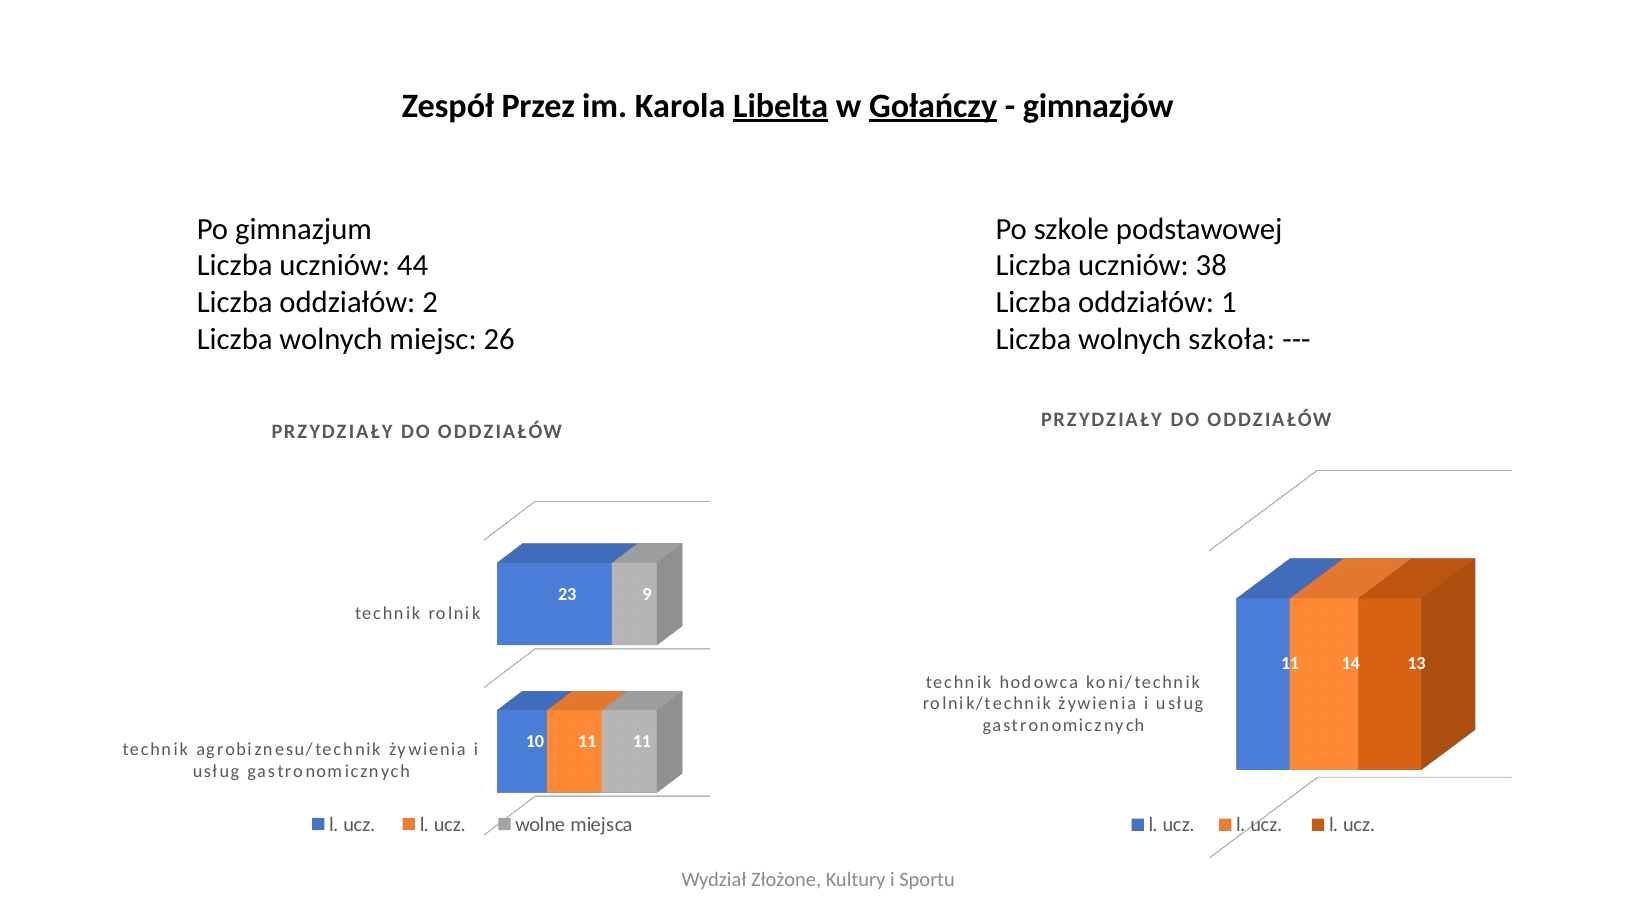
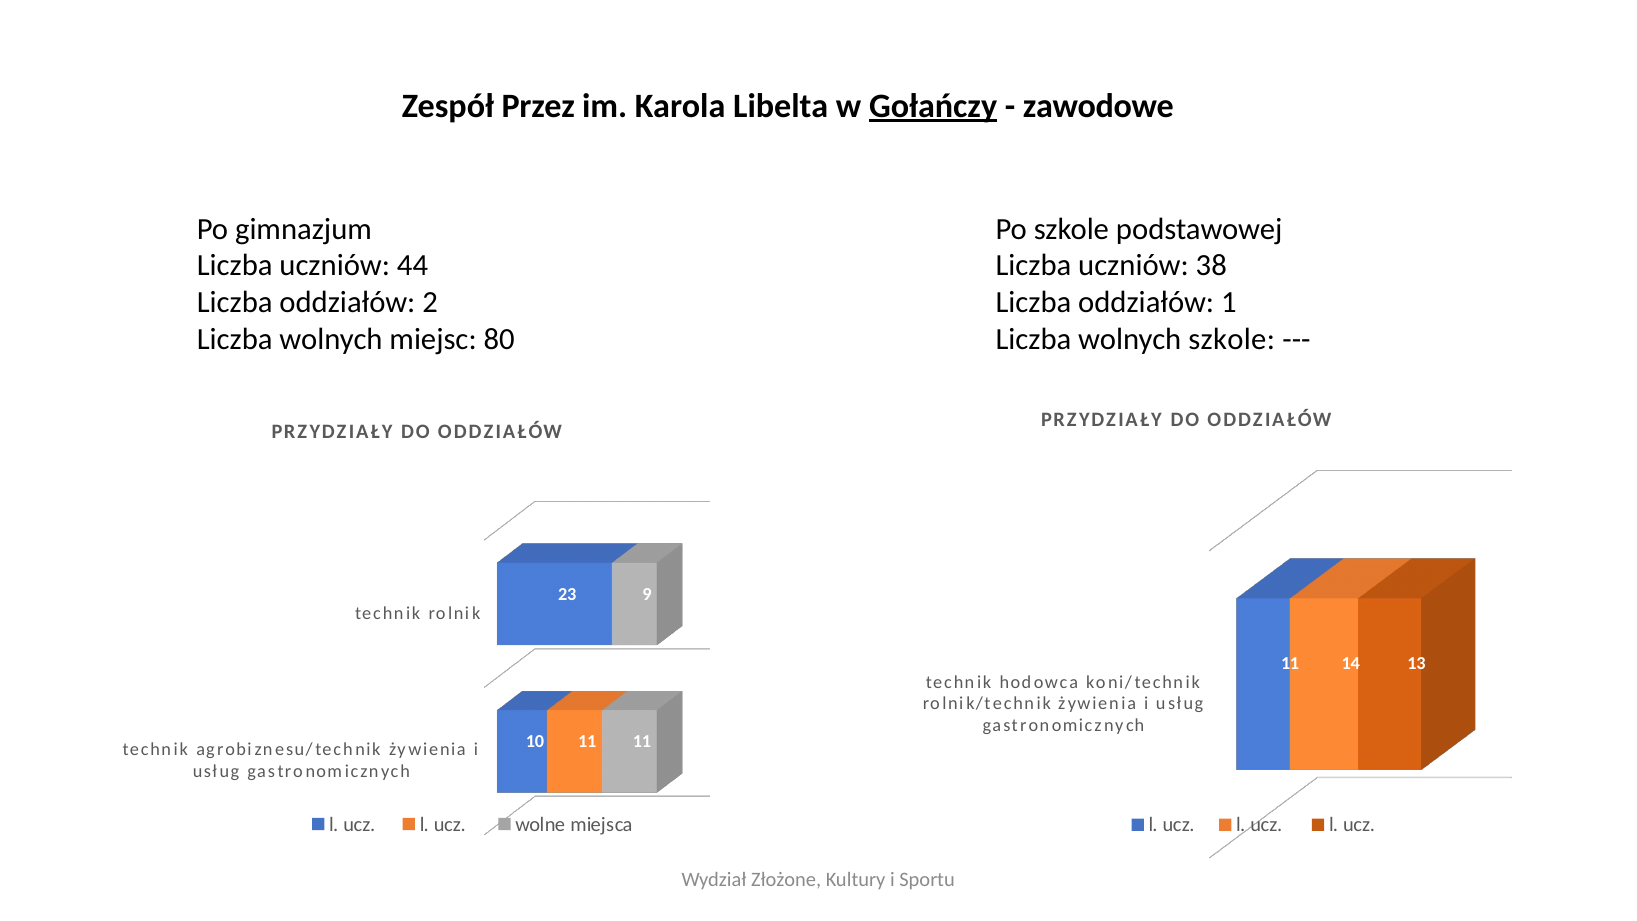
Libelta underline: present -> none (781, 106)
gimnazjów: gimnazjów -> zawodowe (1098, 106)
26: 26 -> 80 (499, 339)
wolnych szkoła: szkoła -> szkole (1232, 339)
